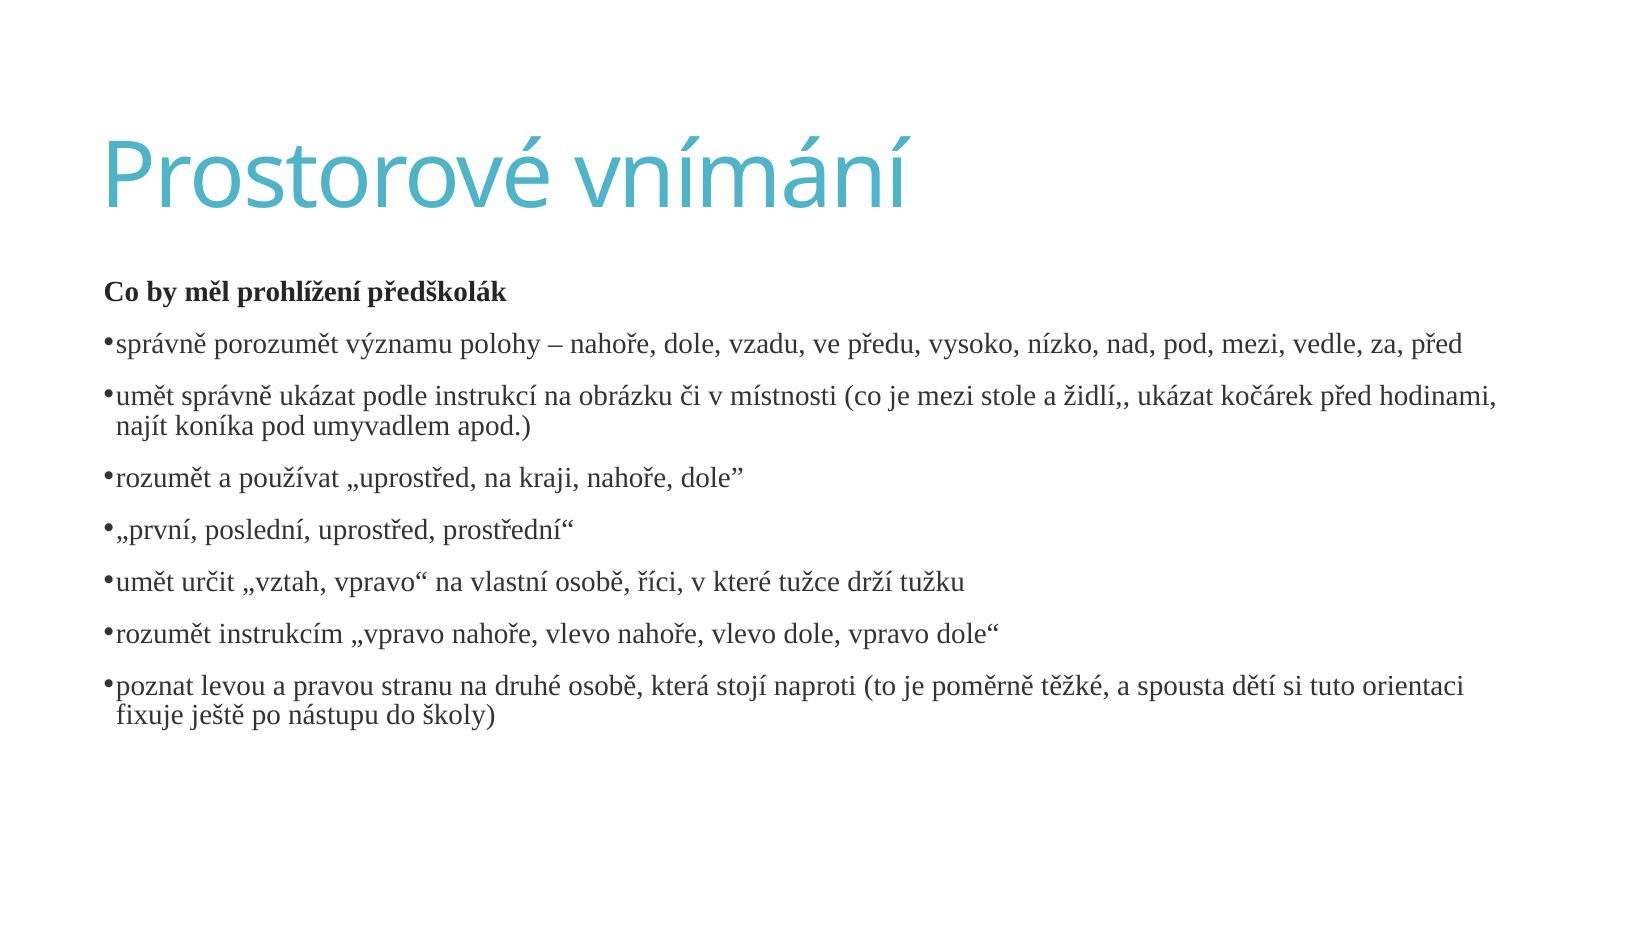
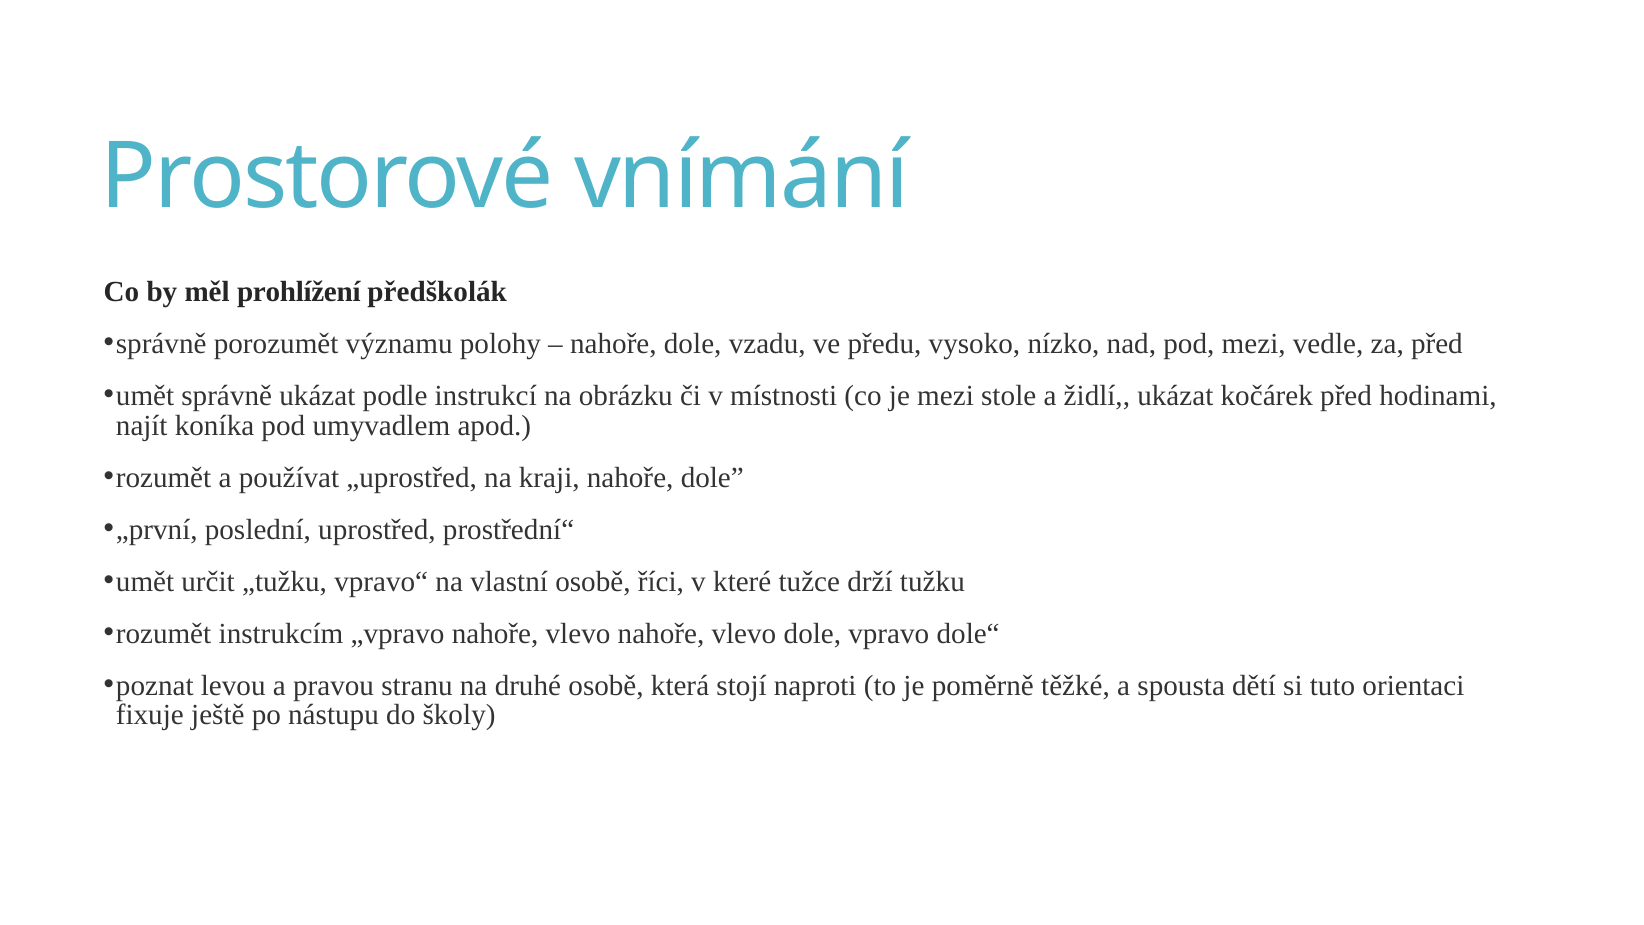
„vztah: „vztah -> „tužku (285, 581)
